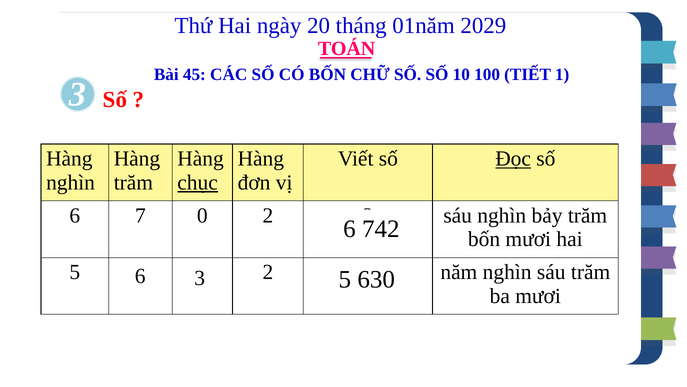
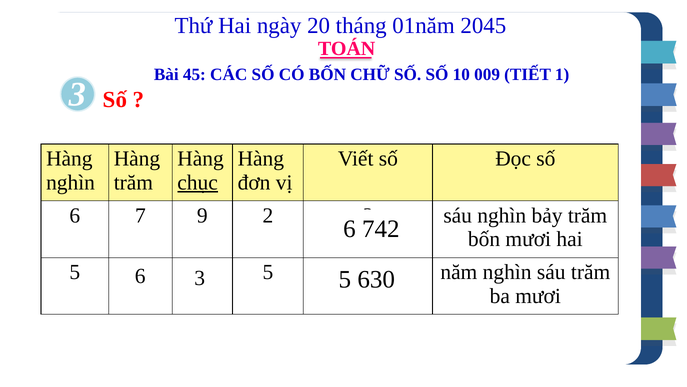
2029: 2029 -> 2045 (483, 25)
100: 100 -> 009 (487, 74)
Đọc underline: present -> none (513, 158)
0: 0 -> 9 (202, 215)
2: 2 -> 5 (268, 272)
